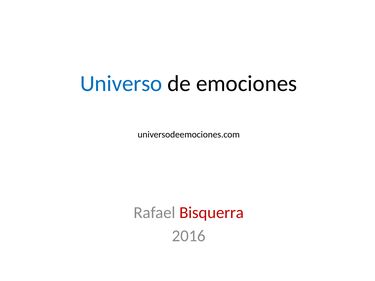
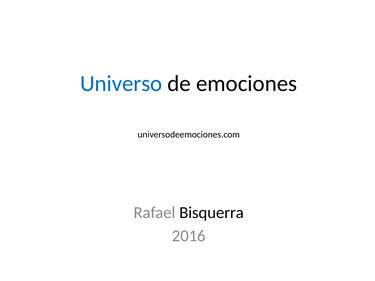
Bisquerra colour: red -> black (212, 213)
